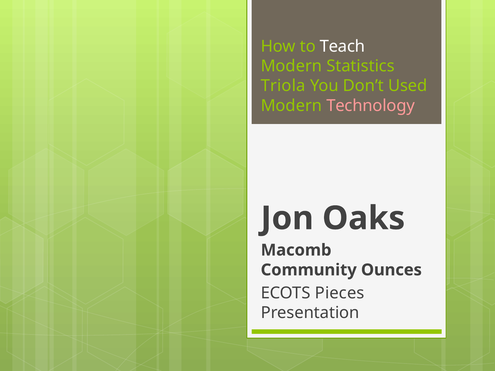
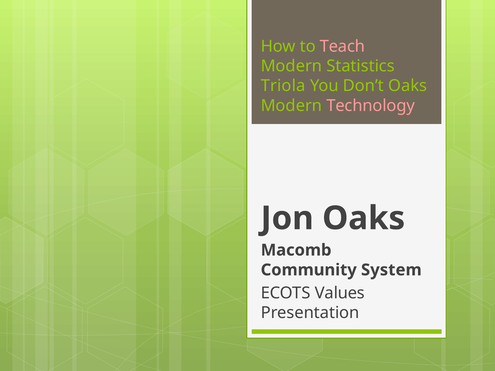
Teach colour: white -> pink (342, 46)
Don’t Used: Used -> Oaks (408, 86)
Ounces: Ounces -> System (391, 270)
Pieces: Pieces -> Values (340, 293)
